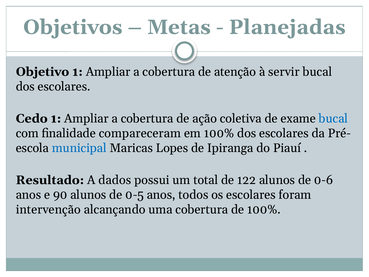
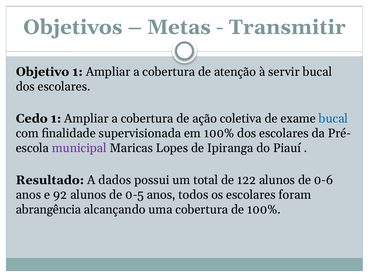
Planejadas: Planejadas -> Transmitir (287, 27)
compareceram: compareceram -> supervisionada (140, 133)
municipal colour: blue -> purple (79, 148)
90: 90 -> 92 (60, 195)
intervenção: intervenção -> abrangência (48, 209)
